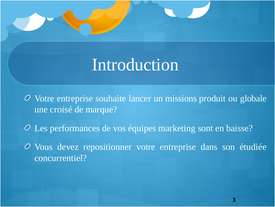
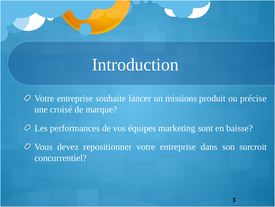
globale: globale -> précise (253, 98)
étudiée: étudiée -> surcroit (253, 146)
